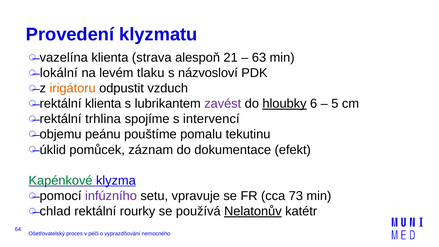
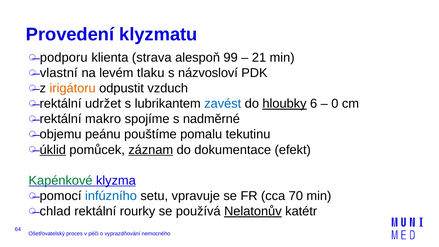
vazelína: vazelína -> podporu (64, 58)
21: 21 -> 99 (231, 58)
63: 63 -> 21 (259, 58)
lokální: lokální -> vlastní (59, 73)
rektální klienta: klienta -> udržet (103, 104)
zavést colour: purple -> blue (223, 104)
5: 5 -> 0 (335, 104)
trhlina: trhlina -> makro (103, 119)
intervencí: intervencí -> nadměrné (211, 119)
úklid underline: none -> present (53, 150)
záznam underline: none -> present (151, 150)
infúzního colour: purple -> blue (111, 196)
73: 73 -> 70 (296, 196)
